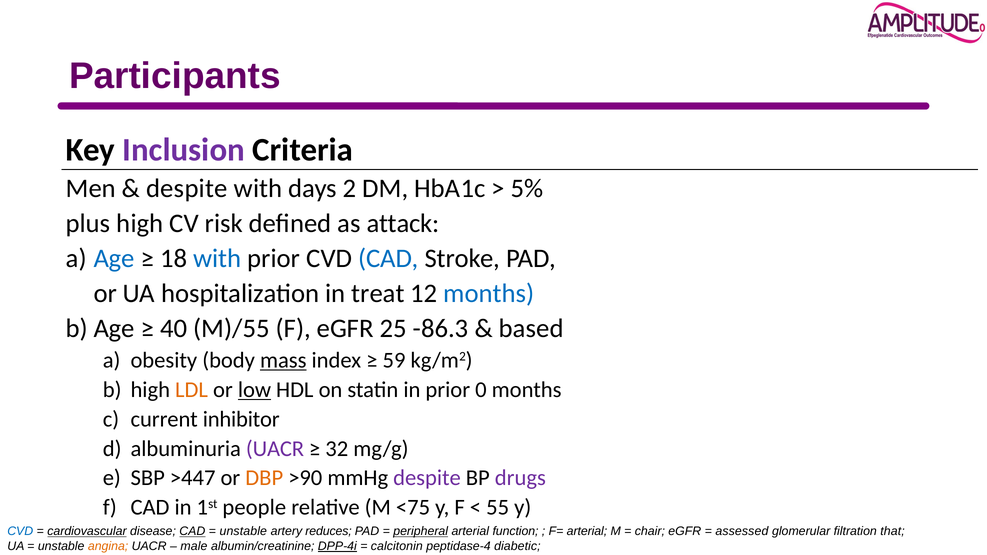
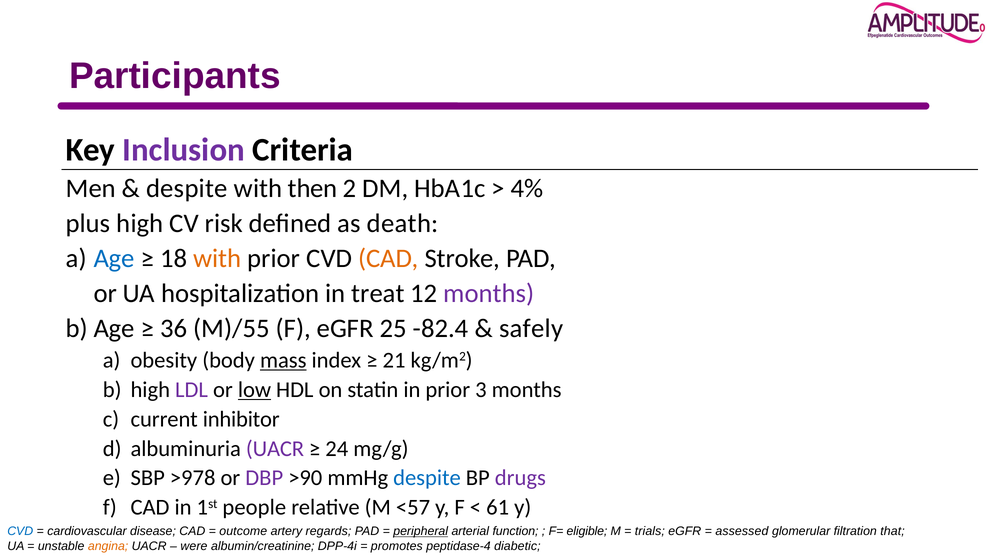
days: days -> then (313, 189)
5%: 5% -> 4% (527, 189)
attack: attack -> death (403, 224)
with colour: blue -> orange (217, 259)
CAD colour: blue -> orange (388, 259)
months colour: blue -> purple (489, 294)
40: 40 -> 36 (174, 328)
-86.3: -86.3 -> -82.4 (441, 328)
based: based -> safely (531, 328)
59: 59 -> 21 (394, 360)
LDL colour: orange -> purple (192, 390)
0: 0 -> 3 (481, 390)
32: 32 -> 24 (337, 449)
>447: >447 -> >978 (193, 478)
DBP colour: orange -> purple (264, 478)
despite colour: purple -> blue (427, 478)
<75: <75 -> <57 (413, 508)
55: 55 -> 61 (498, 508)
cardiovascular underline: present -> none (87, 532)
CAD underline: present -> none (192, 532)
unstable: unstable -> outcome (243, 532)
reduces: reduces -> regards (328, 532)
F= arterial: arterial -> eligible (587, 532)
chair: chair -> trials (650, 532)
male: male -> were (194, 546)
DPP-4i underline: present -> none (337, 546)
calcitonin: calcitonin -> promotes (397, 546)
